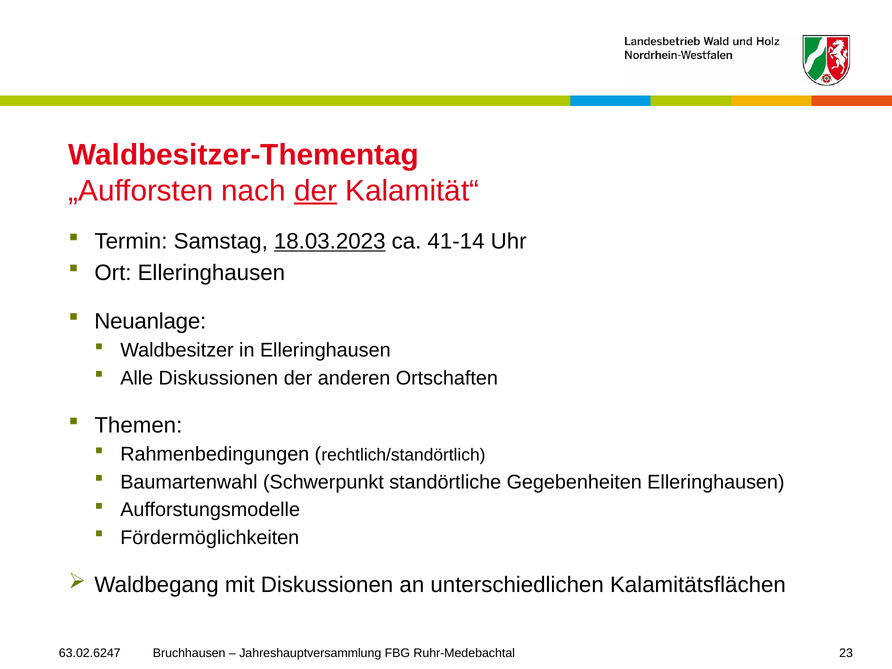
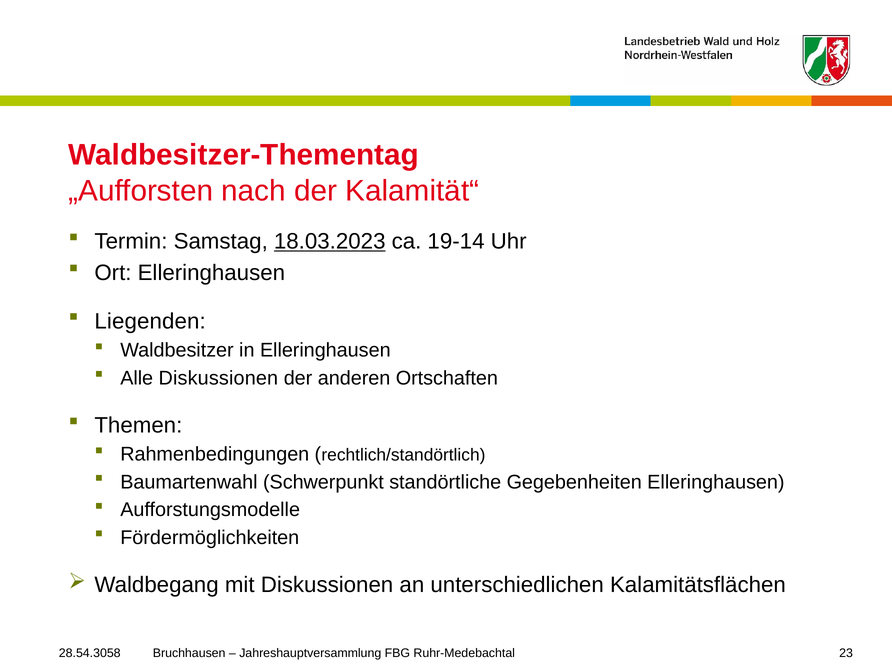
der underline: present -> none (316, 191)
41-14: 41-14 -> 19-14 (456, 241)
Neuanlage: Neuanlage -> Liegenden (150, 321)
63.02.6247: 63.02.6247 -> 28.54.3058 (90, 653)
